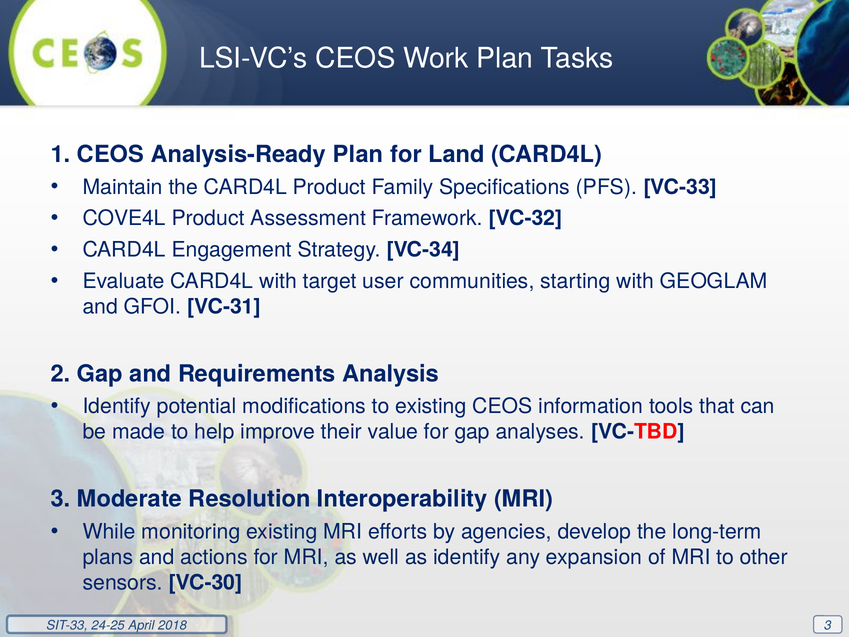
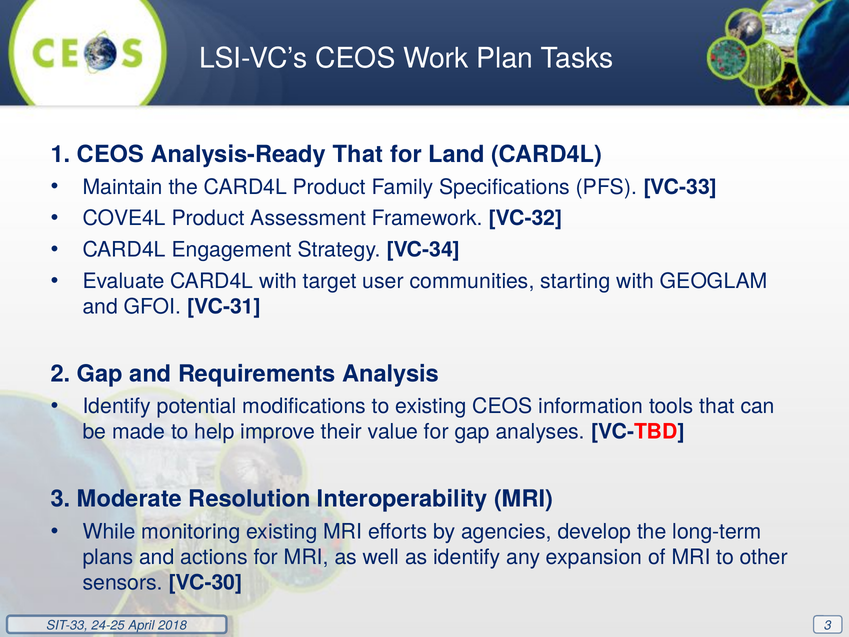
Analysis-Ready Plan: Plan -> That (358, 154)
